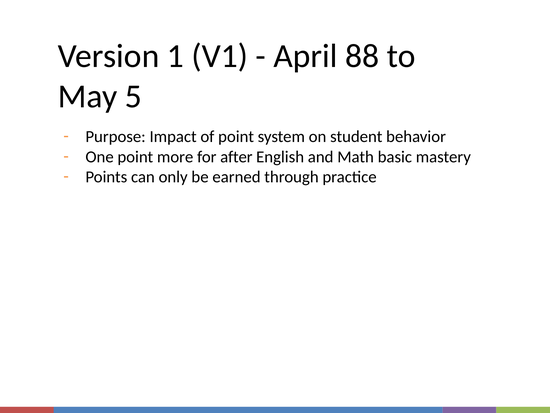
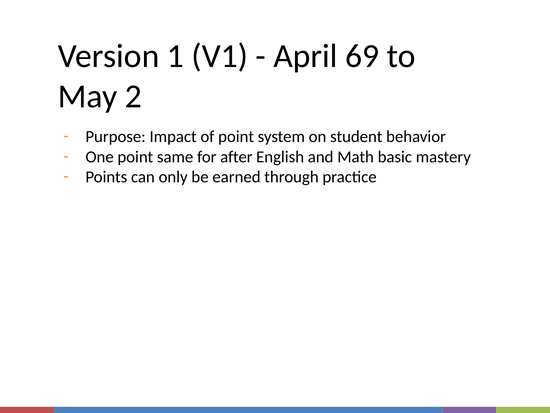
88: 88 -> 69 (362, 56)
5: 5 -> 2 (133, 96)
more: more -> same (175, 157)
